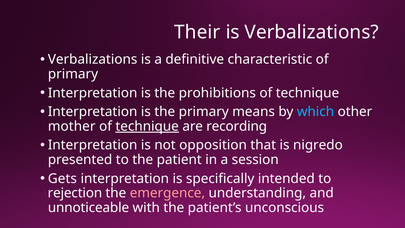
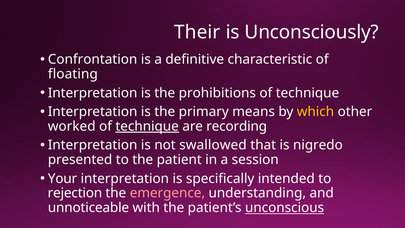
is Verbalizations: Verbalizations -> Unconsciously (312, 32)
Verbalizations: Verbalizations -> Confrontation (93, 59)
primary: primary -> floating (73, 74)
which colour: light blue -> yellow (315, 112)
mother: mother -> worked (72, 126)
opposition: opposition -> swallowed (213, 145)
Gets: Gets -> Your (63, 178)
unconscious underline: none -> present (285, 208)
